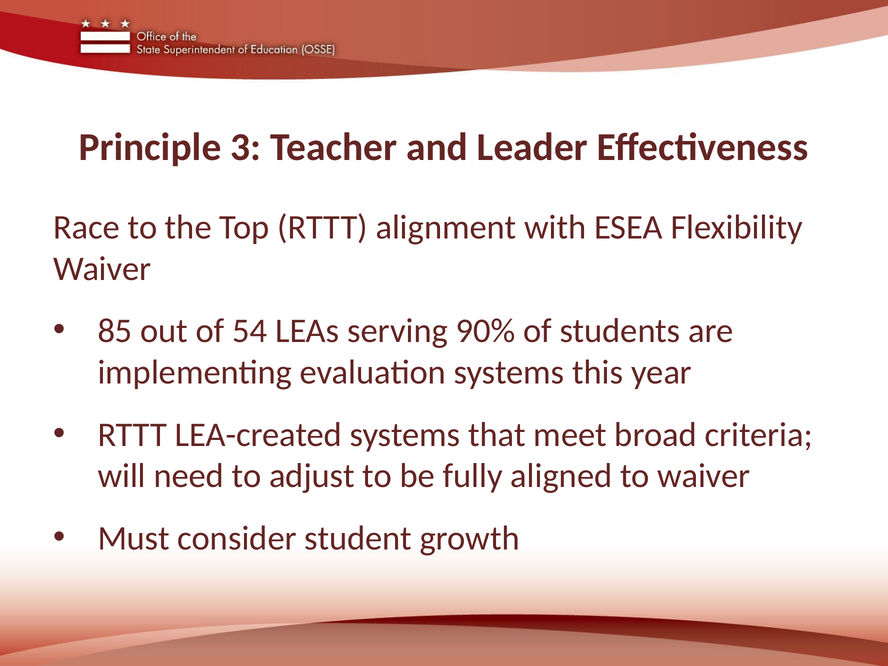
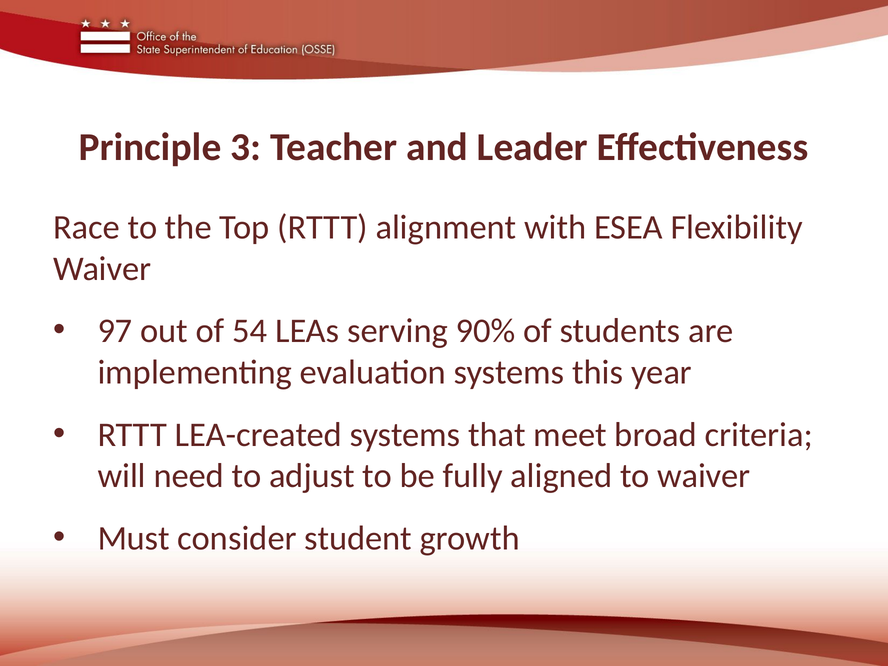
85: 85 -> 97 (115, 331)
